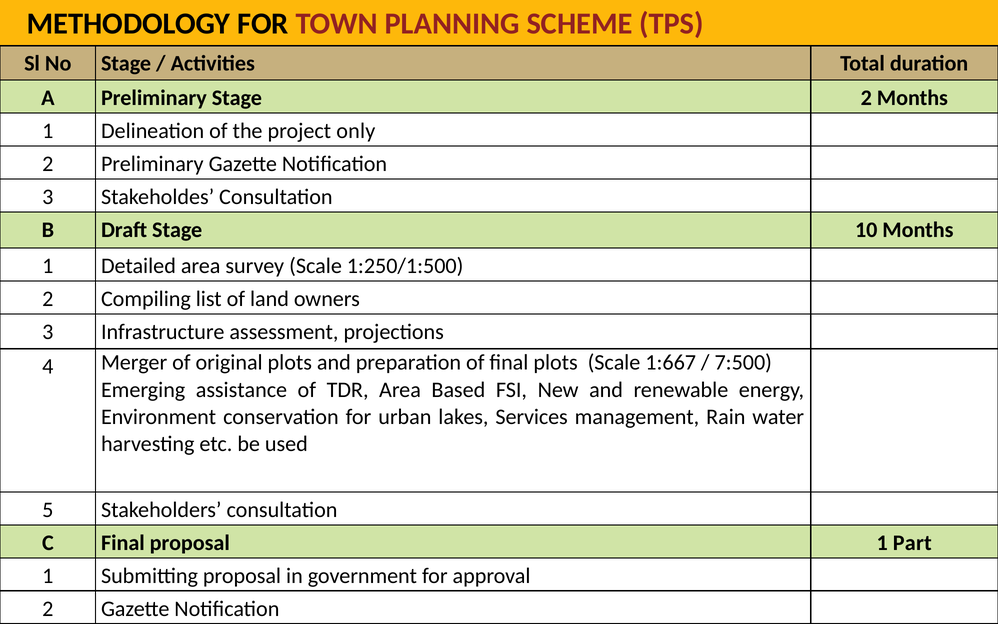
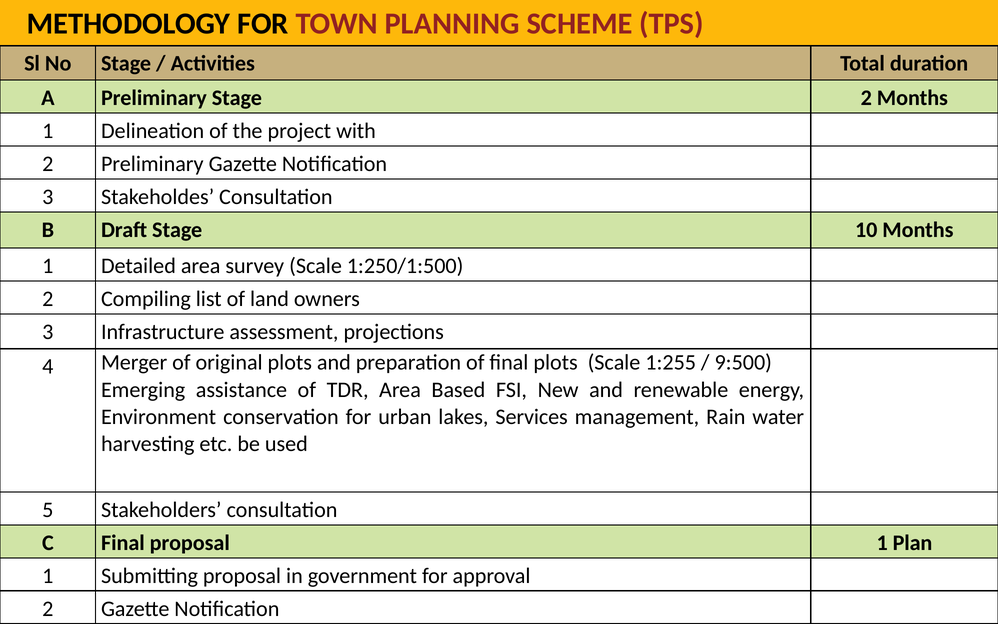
only: only -> with (356, 131)
1:667: 1:667 -> 1:255 (671, 362)
7:500: 7:500 -> 9:500 (743, 362)
Part: Part -> Plan (912, 543)
